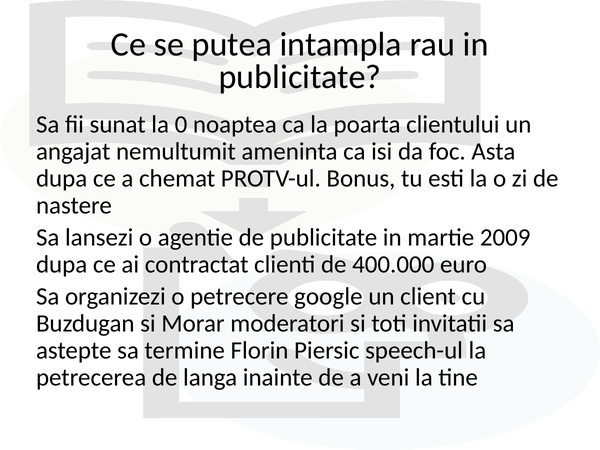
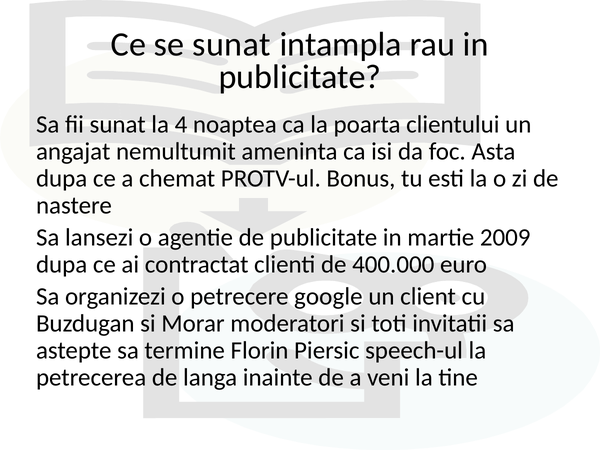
se putea: putea -> sunat (232, 44)
0: 0 -> 4 (181, 125)
